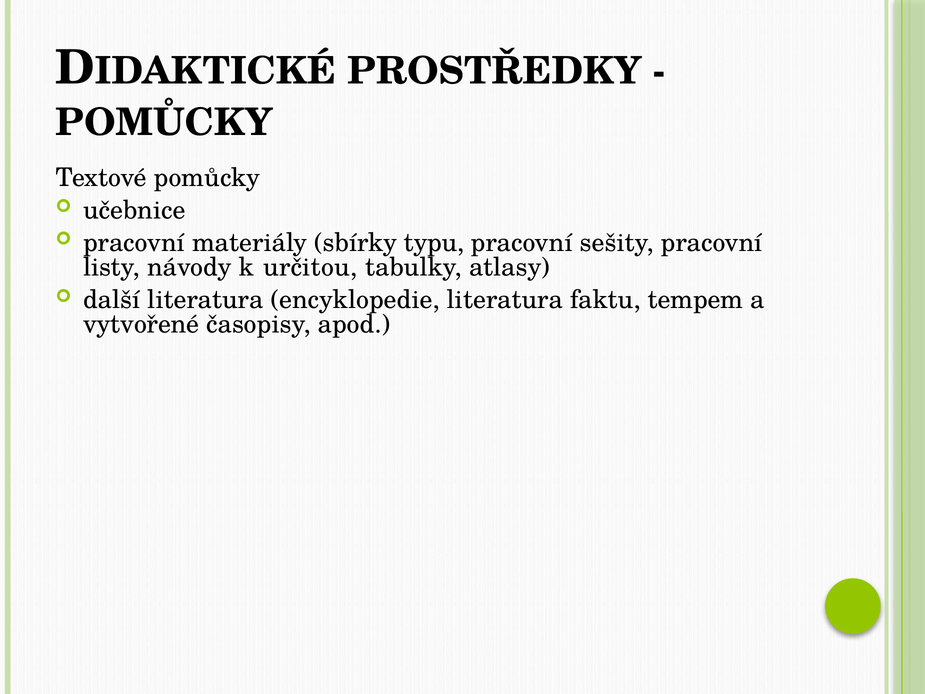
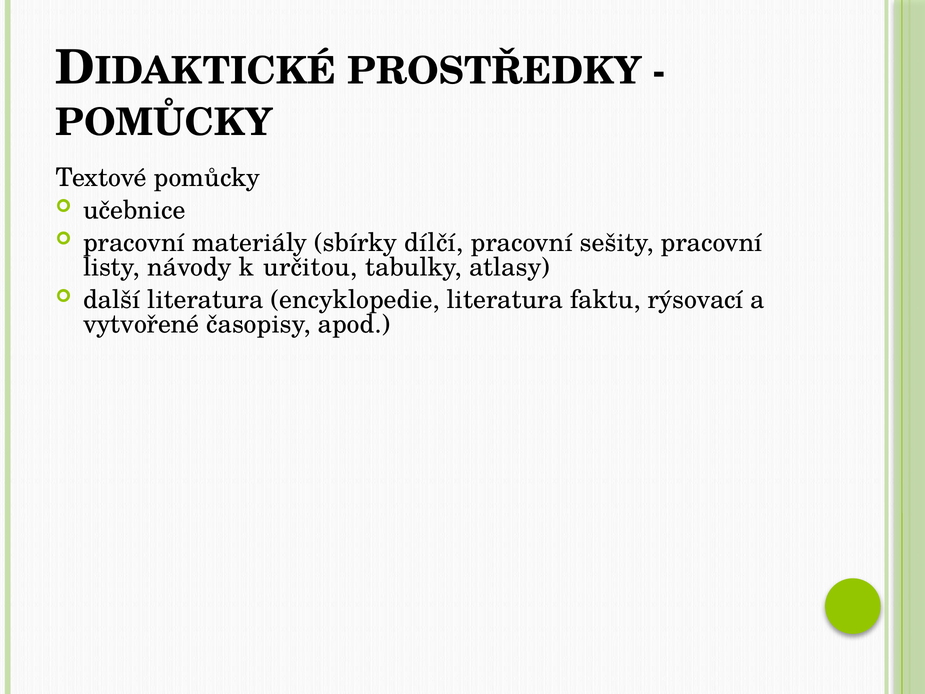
typu: typu -> dílčí (434, 243)
tempem: tempem -> rýsovací (696, 300)
